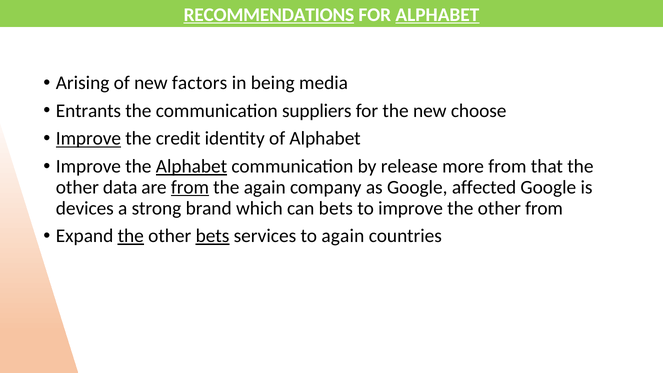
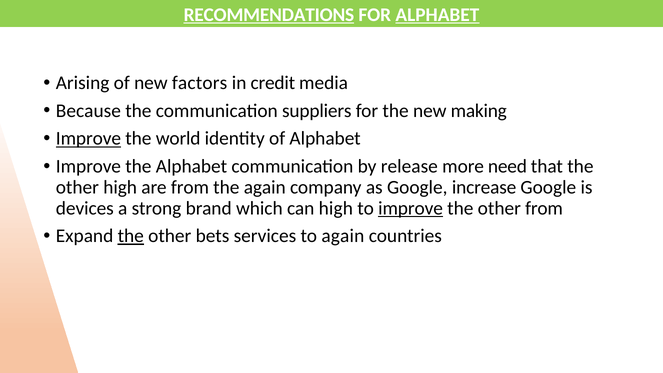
being: being -> credit (273, 83)
Entrants: Entrants -> Because (88, 111)
choose: choose -> making (479, 111)
credit: credit -> world (178, 139)
Alphabet underline: present -> none (191, 166)
more from: from -> need (507, 166)
other data: data -> high (120, 187)
from underline: present -> none (190, 187)
affected: affected -> increase (484, 187)
can bets: bets -> high (336, 208)
improve underline: none -> present (411, 208)
bets underline: present -> none (212, 236)
